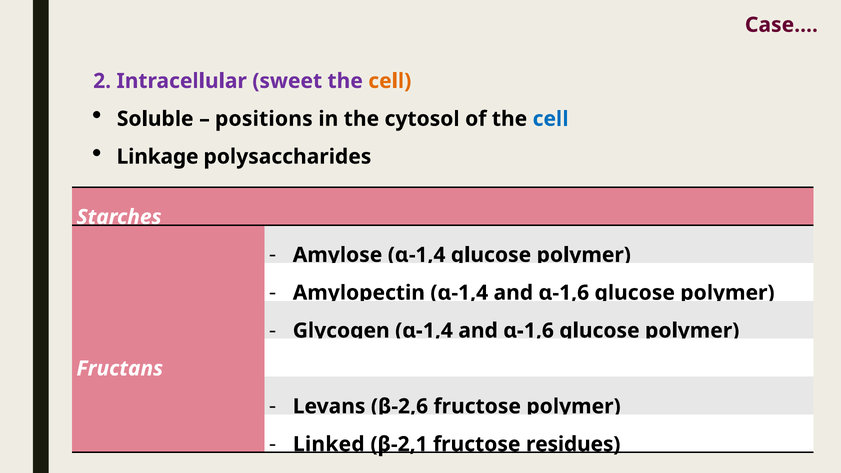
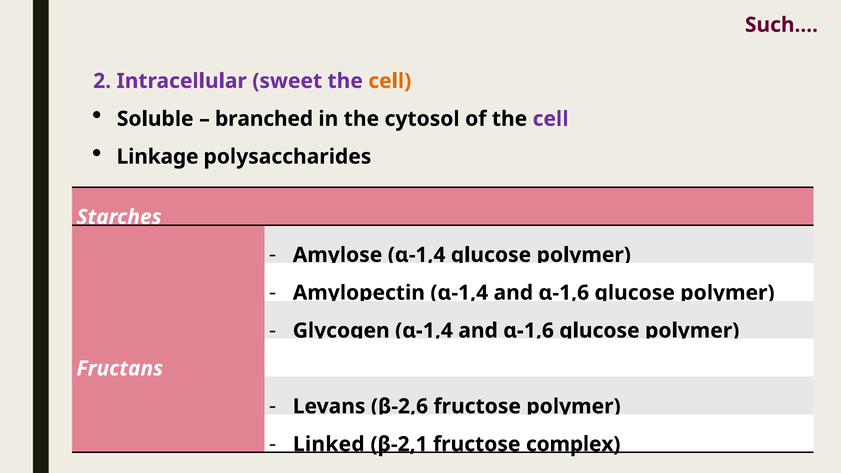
Case: Case -> Such (781, 25)
positions: positions -> branched (264, 119)
cell colour: blue -> purple (551, 119)
residues: residues -> complex (573, 444)
